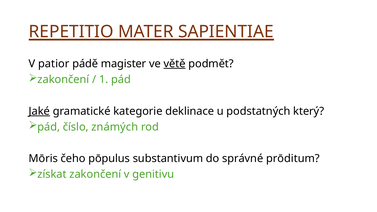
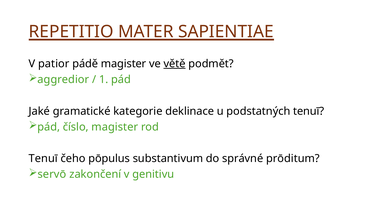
zakončení: zakončení -> aggredior (63, 80)
Jaké underline: present -> none (39, 111)
podstatných který: který -> tenuī (309, 111)
číslo známých: známých -> magister (115, 127)
Mōris: Mōris -> Tenuī (43, 159)
získat: získat -> servō (52, 174)
